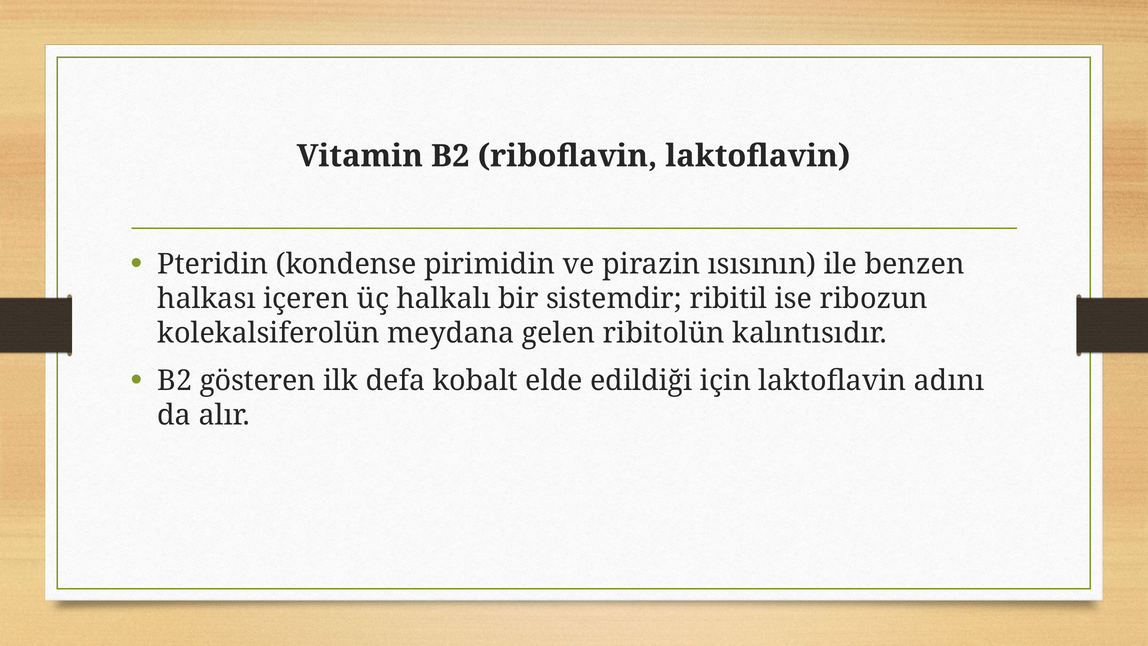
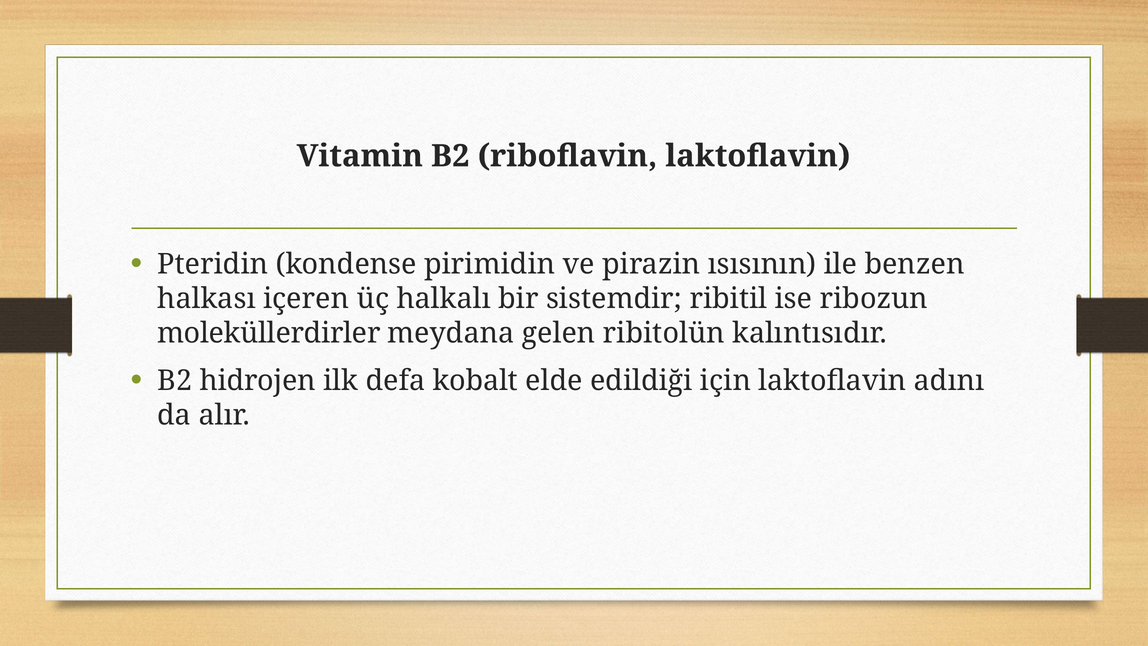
kolekalsiferolün: kolekalsiferolün -> moleküllerdirler (269, 333)
gösteren: gösteren -> hidrojen (258, 381)
